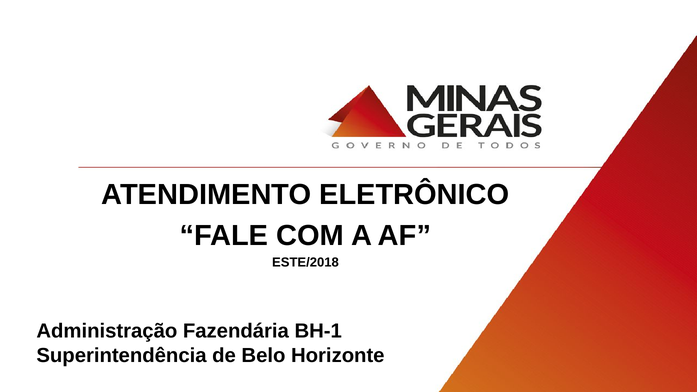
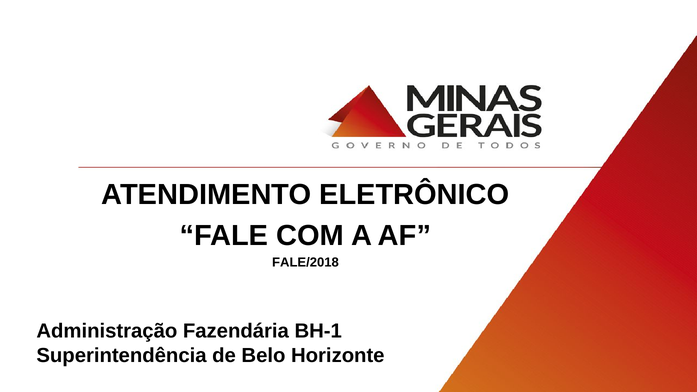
ESTE/2018: ESTE/2018 -> FALE/2018 (305, 262)
